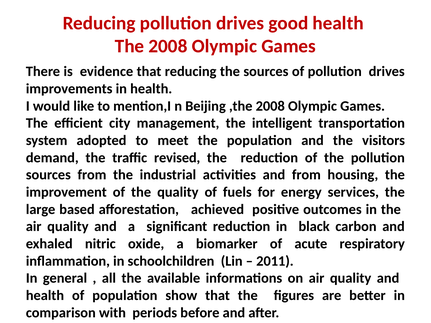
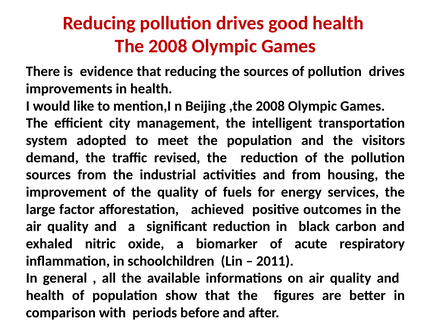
based: based -> factor (77, 210)
